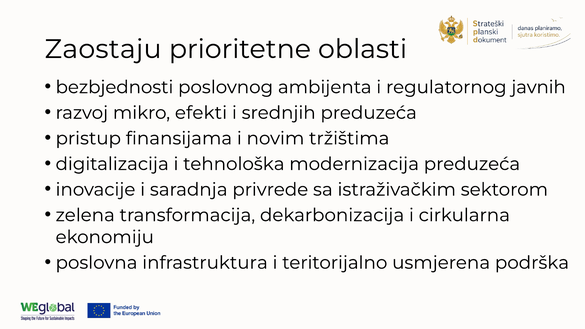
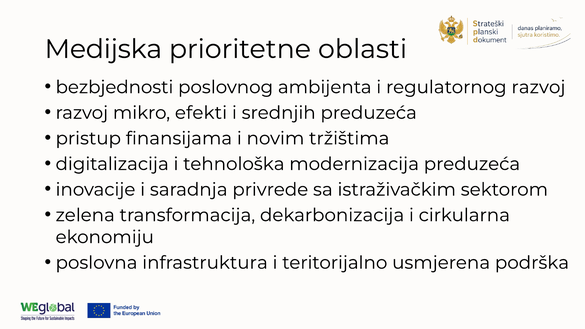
Zaostaju: Zaostaju -> Medijska (103, 49)
regulatornog javnih: javnih -> razvoj (538, 87)
